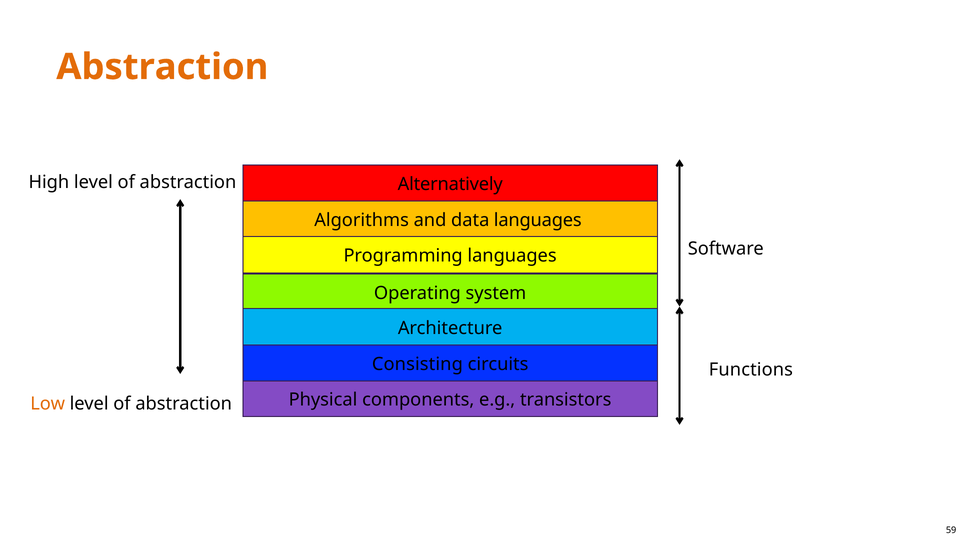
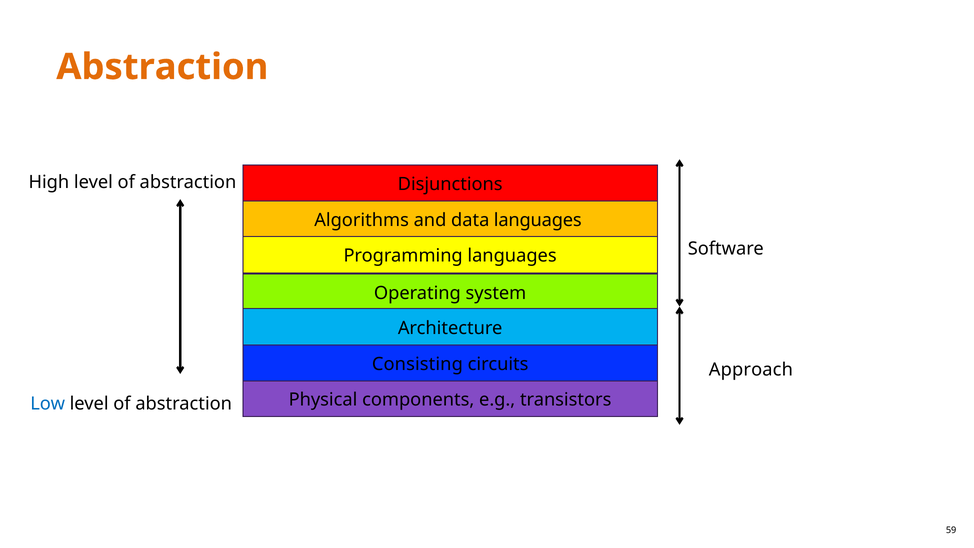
Alternatively: Alternatively -> Disjunctions (450, 184)
Functions: Functions -> Approach (751, 370)
Low colour: orange -> blue (48, 404)
